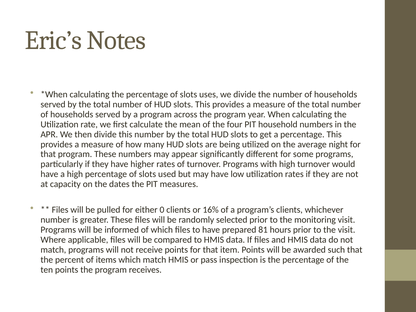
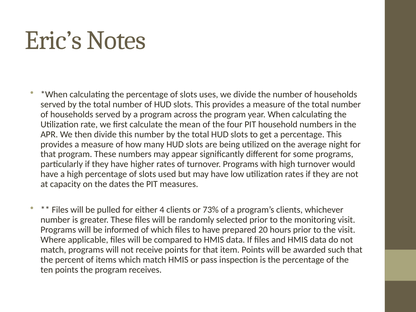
0: 0 -> 4 (162, 210)
16%: 16% -> 73% (211, 210)
81: 81 -> 20 (263, 230)
